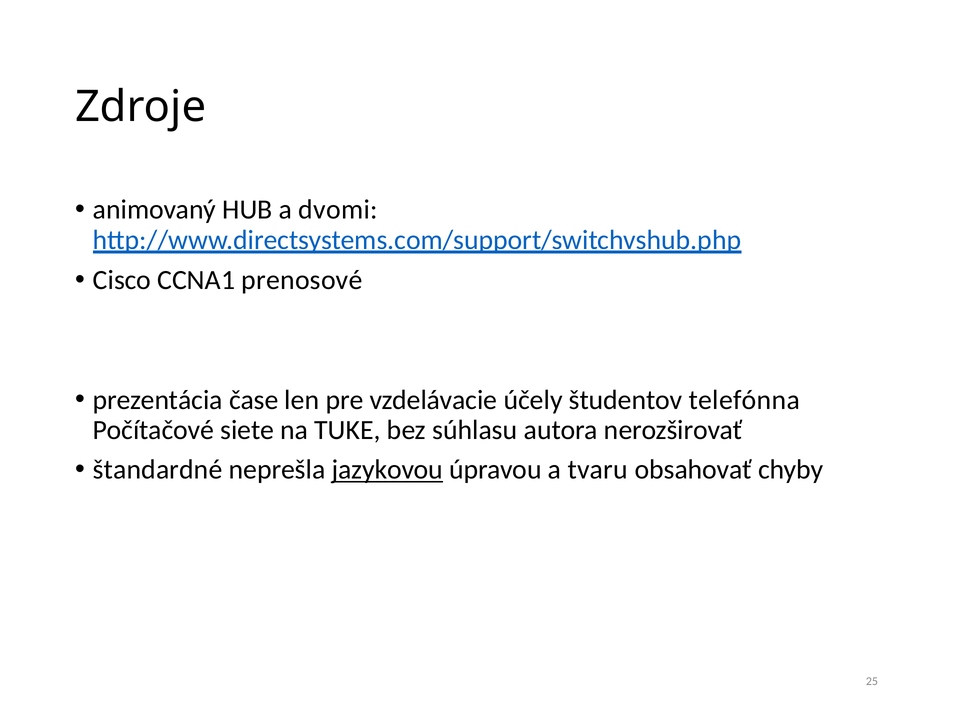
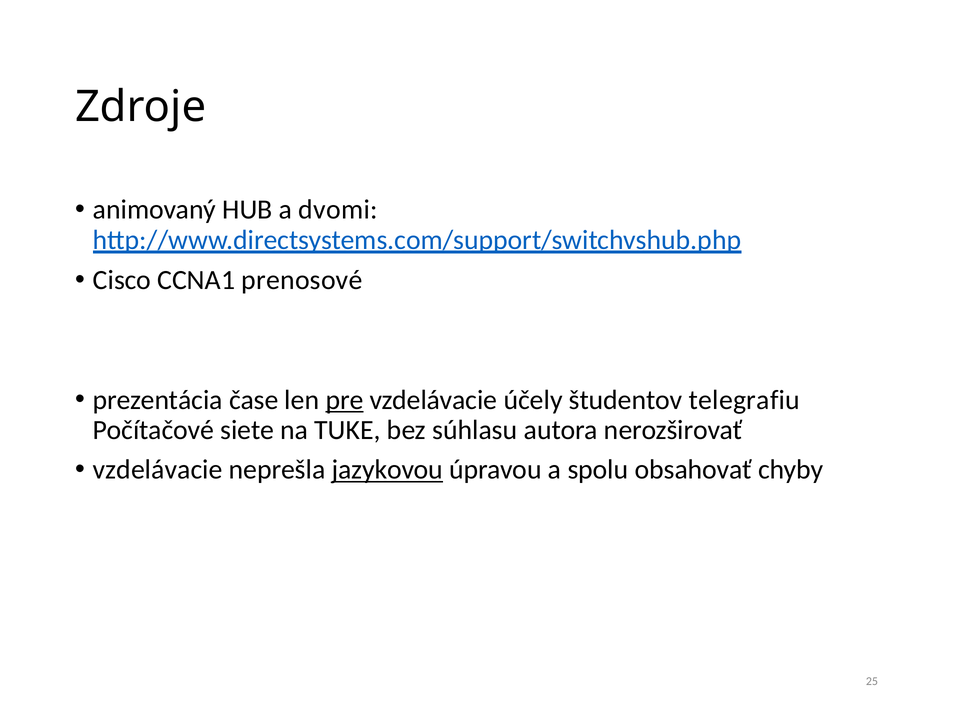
pre underline: none -> present (345, 400)
telefónna: telefónna -> telegrafiu (744, 400)
štandardné: štandardné -> vzdelávacie (158, 470)
tvaru: tvaru -> spolu (598, 470)
